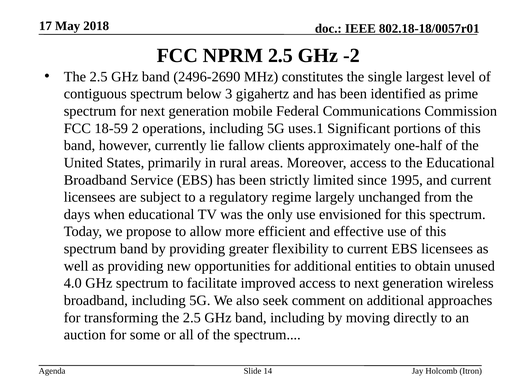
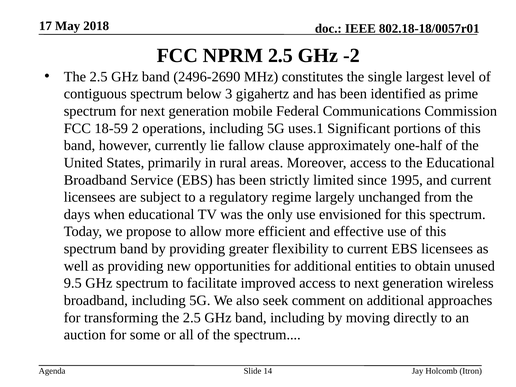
clients: clients -> clause (286, 146)
4.0: 4.0 -> 9.5 (73, 283)
